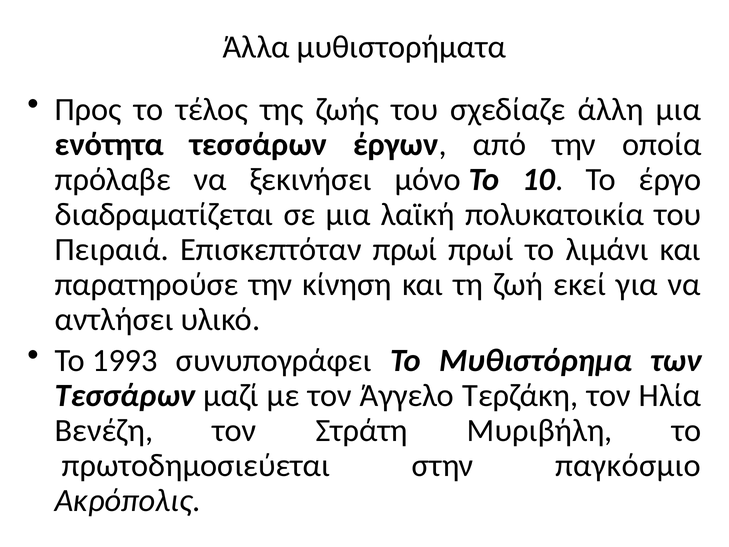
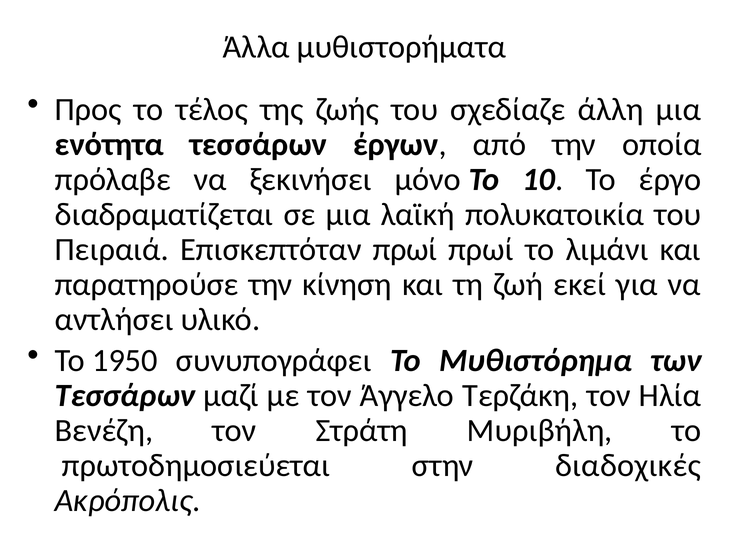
1993: 1993 -> 1950 (125, 360)
παγκόσμιο: παγκόσμιο -> διαδοχικές (628, 465)
